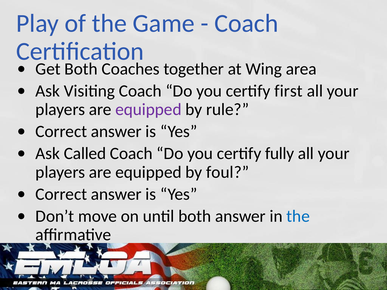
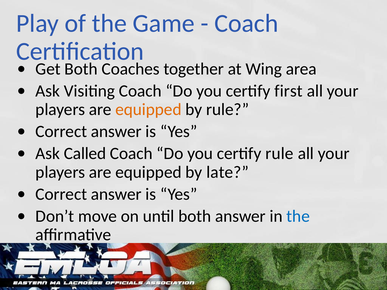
equipped colour: purple -> orange (148, 110)
certify fully: fully -> rule (279, 154)
foul: foul -> late (228, 172)
